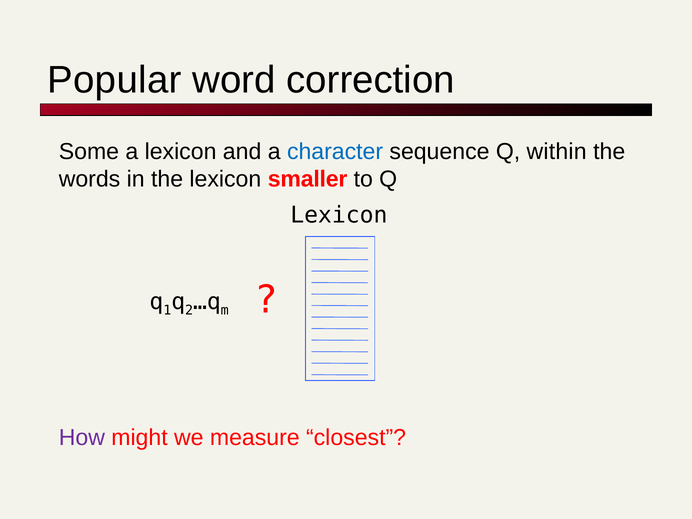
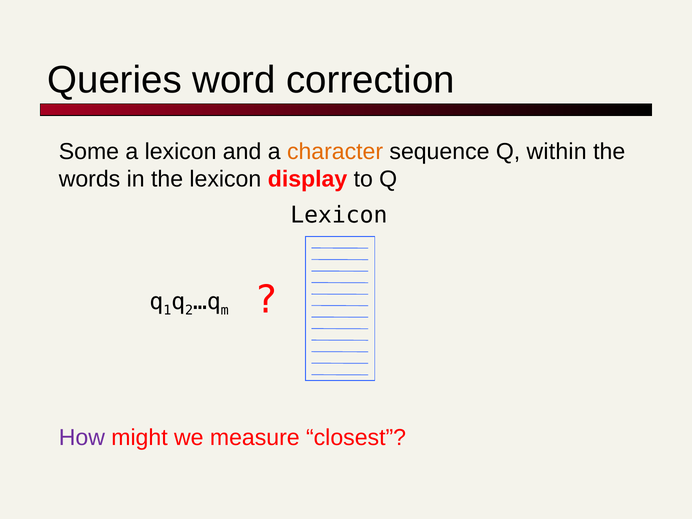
Popular: Popular -> Queries (115, 80)
character colour: blue -> orange (335, 152)
smaller: smaller -> display (308, 179)
